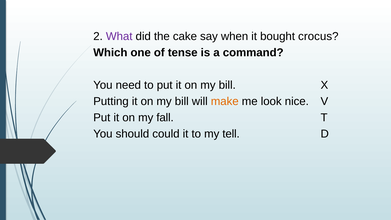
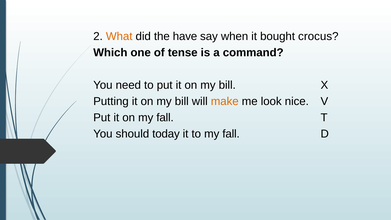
What colour: purple -> orange (119, 36)
cake: cake -> have (185, 36)
could: could -> today (166, 134)
to my tell: tell -> fall (231, 134)
